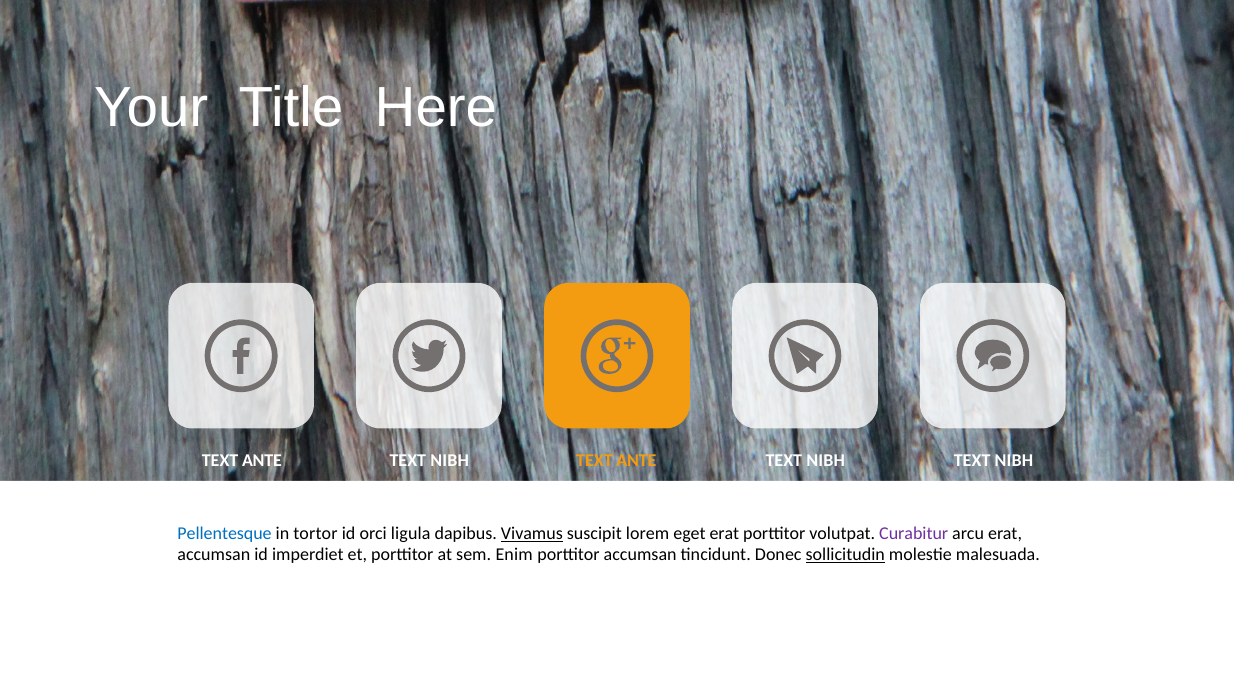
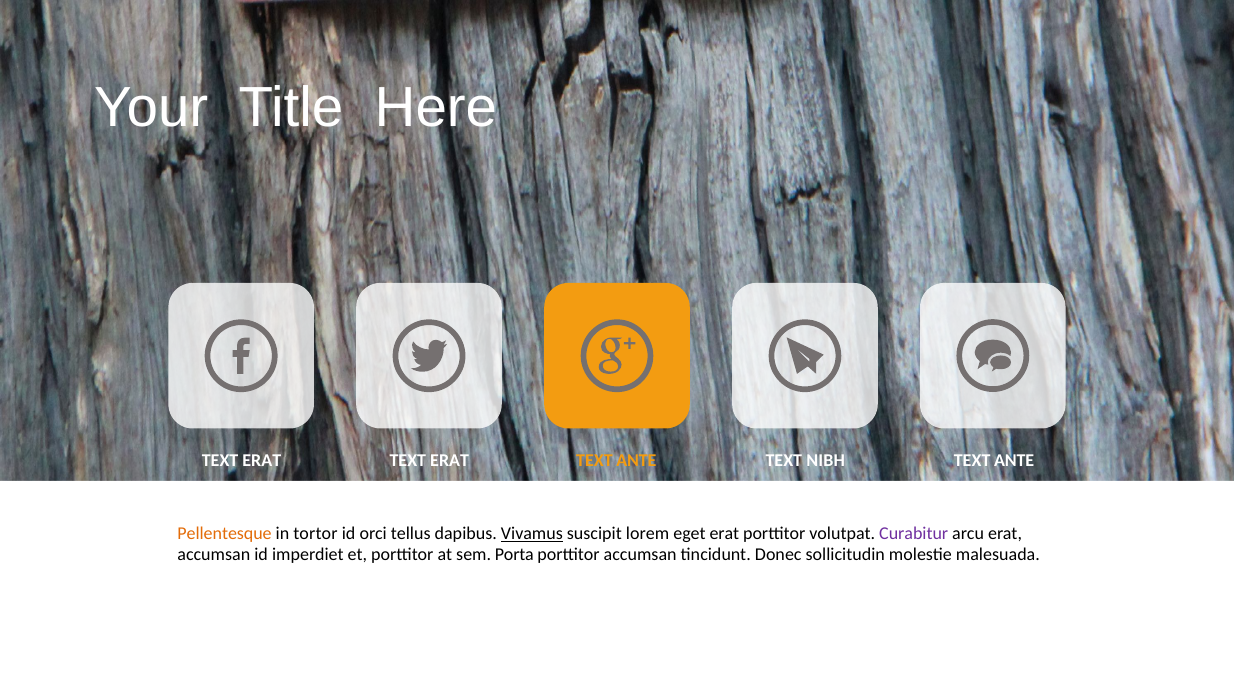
ANTE: ANTE -> ERAT (262, 460)
NIBH: NIBH -> ERAT (450, 460)
NIBH: NIBH -> ANTE (1014, 461)
Pellentesque colour: blue -> orange (225, 533)
ligula: ligula -> tellus (411, 533)
Enim: Enim -> Porta (514, 555)
sollicitudin underline: present -> none (845, 555)
